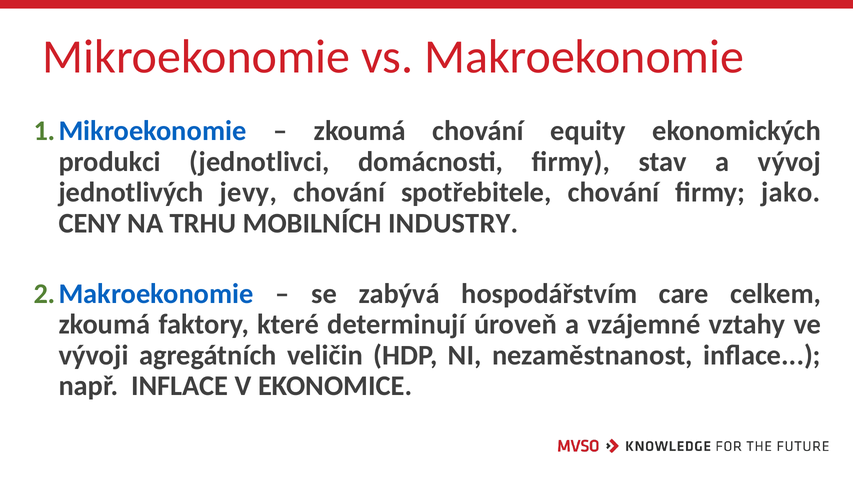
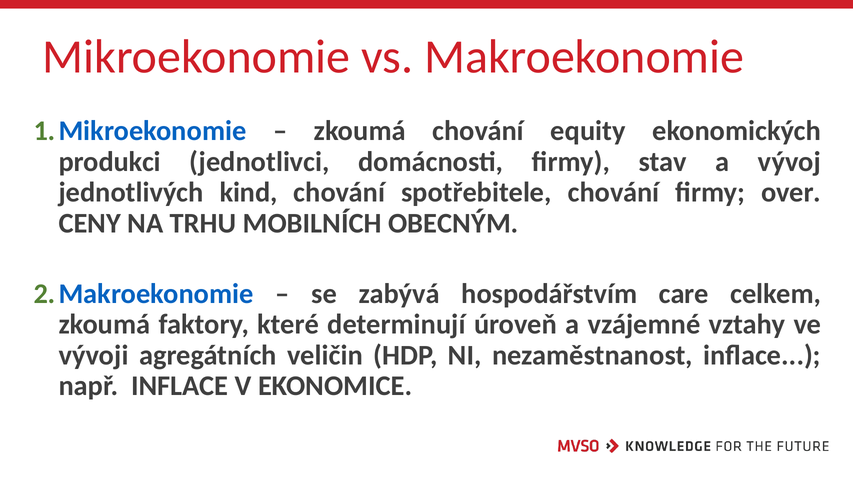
jevy: jevy -> kind (249, 192)
jako: jako -> over (791, 192)
INDUSTRY: INDUSTRY -> OBECNÝM (453, 223)
